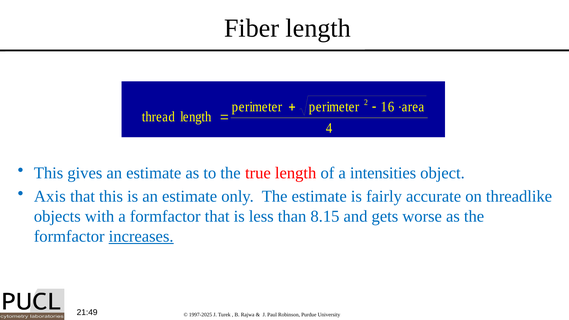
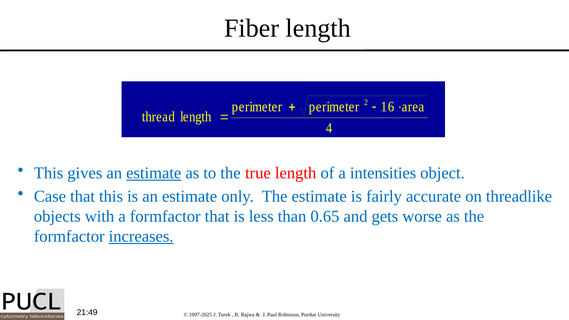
estimate underline: none -> present (154, 173)
Axis: Axis -> Case (50, 196)
8.15: 8.15 -> 0.65 (325, 216)
